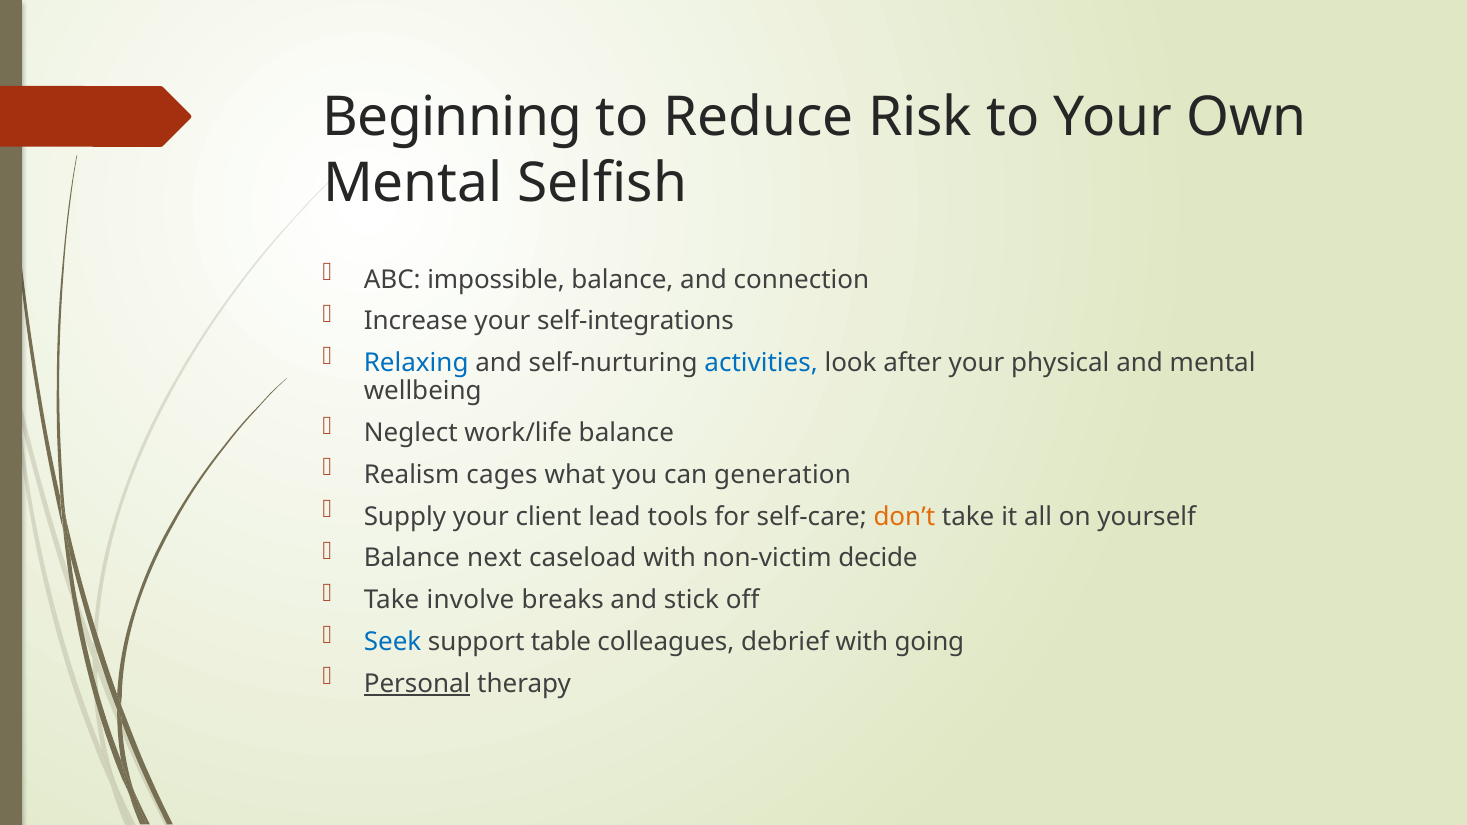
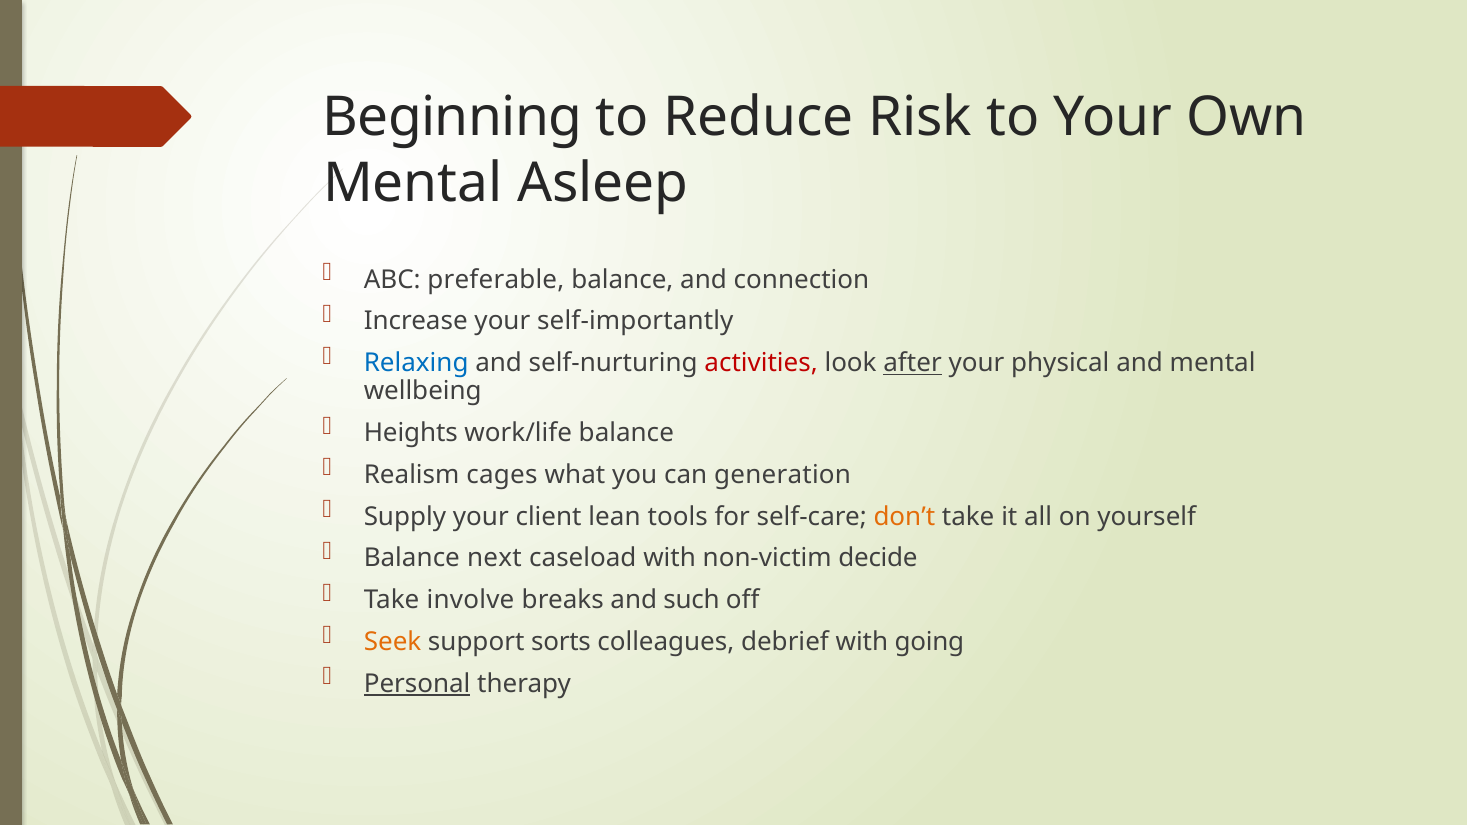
Selfish: Selfish -> Asleep (602, 183)
impossible: impossible -> preferable (496, 280)
self-integrations: self-integrations -> self-importantly (635, 321)
activities colour: blue -> red (761, 363)
after underline: none -> present (913, 363)
Neglect: Neglect -> Heights (411, 433)
lead: lead -> lean (615, 517)
stick: stick -> such (692, 600)
Seek colour: blue -> orange (393, 642)
table: table -> sorts (561, 642)
